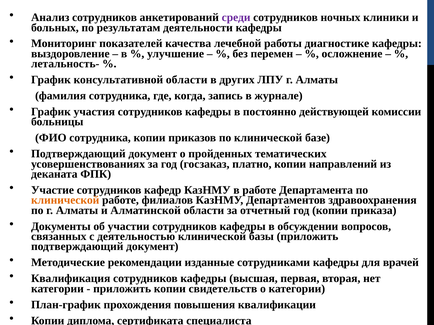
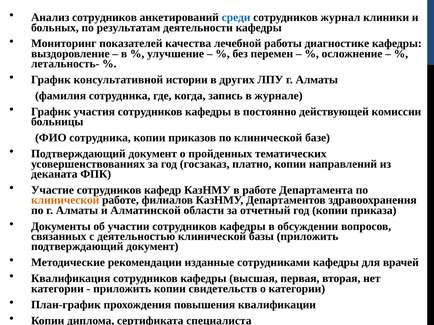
среди colour: purple -> blue (236, 17)
ночных: ночных -> журнал (340, 17)
консультативной области: области -> истории (187, 80)
